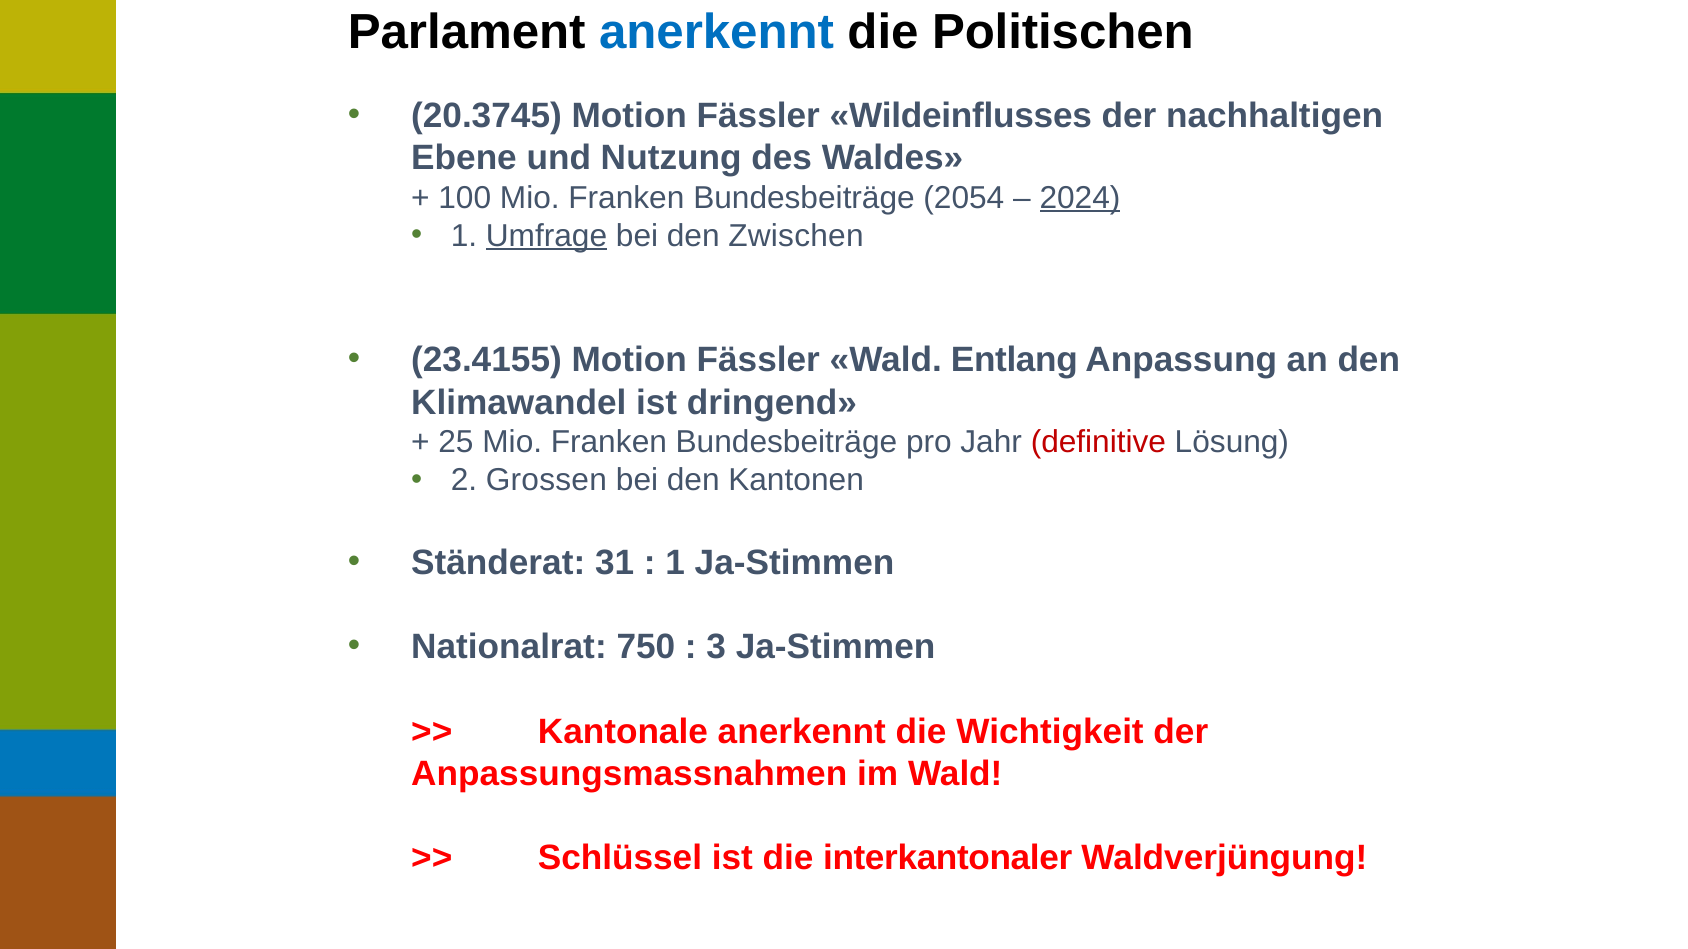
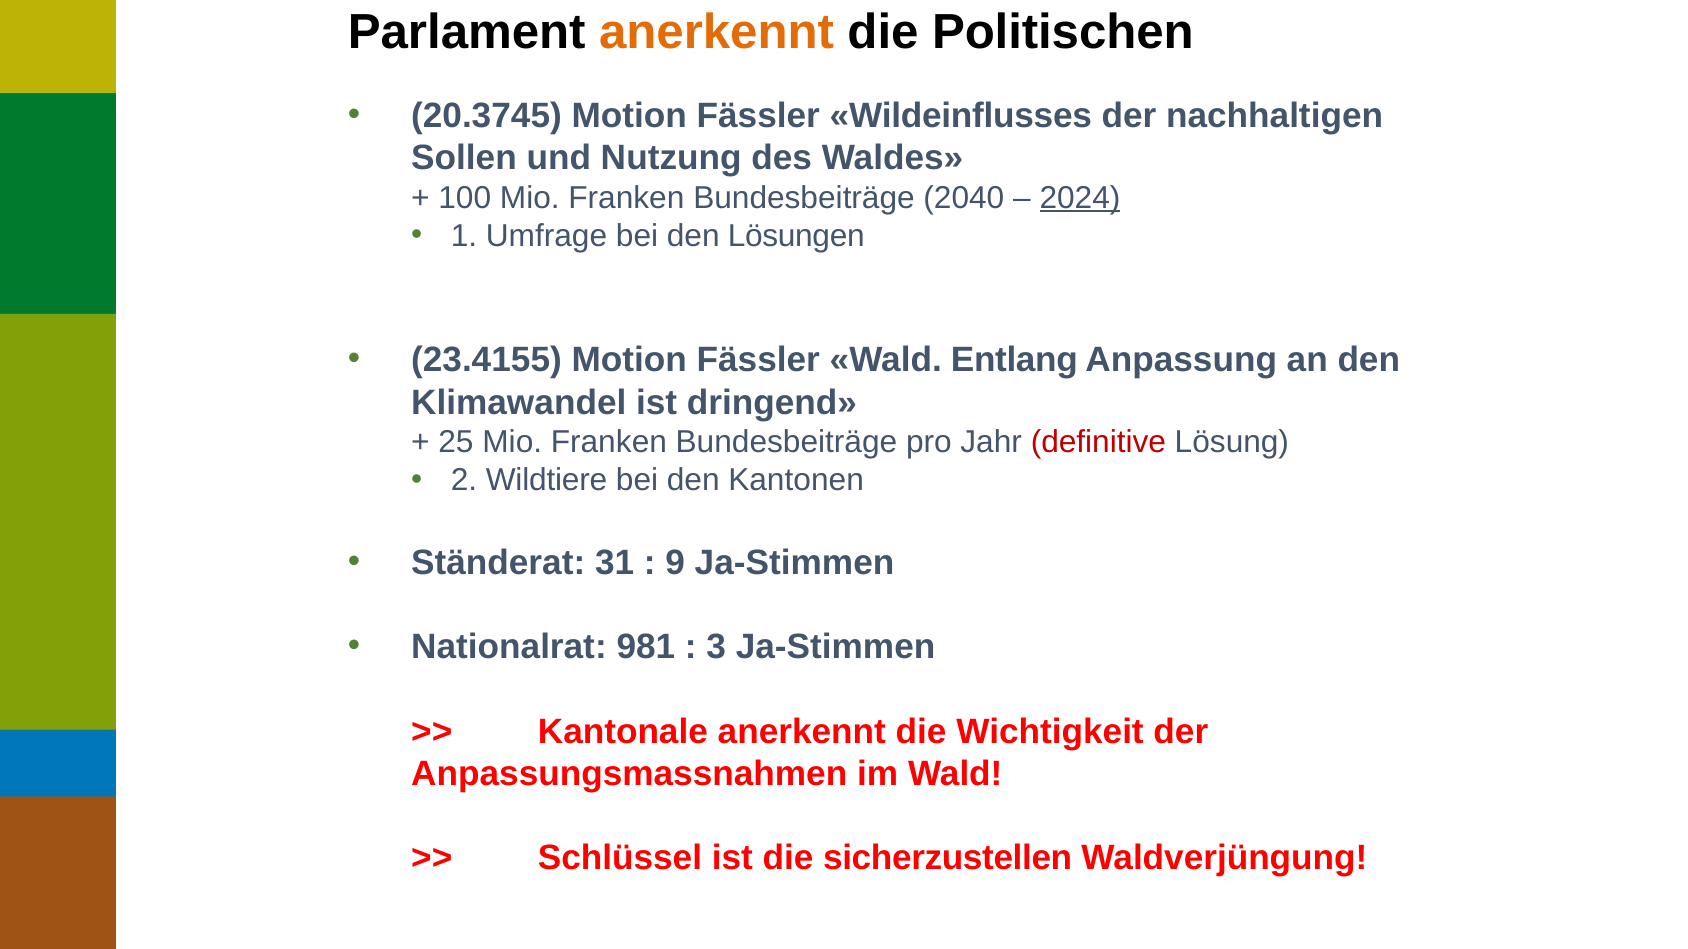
anerkennt colour: blue -> orange (717, 33)
Ebene: Ebene -> Sollen (464, 158)
2054: 2054 -> 2040 (964, 198)
Umfrage underline: present -> none (546, 236)
Zwischen: Zwischen -> Lösungen (796, 236)
Grossen: Grossen -> Wildtiere (547, 481)
1: 1 -> 9 (675, 563)
750: 750 -> 981 (646, 648)
interkantonaler: interkantonaler -> sicherzustellen (948, 859)
